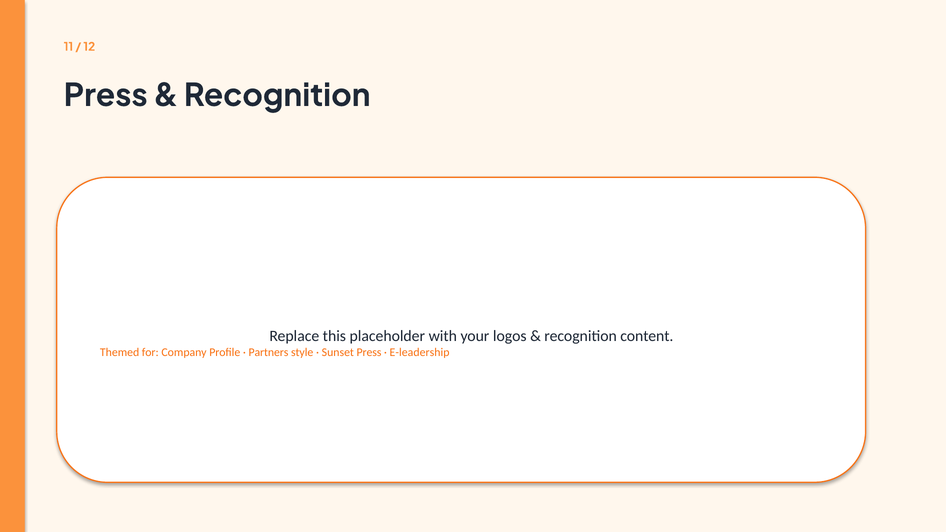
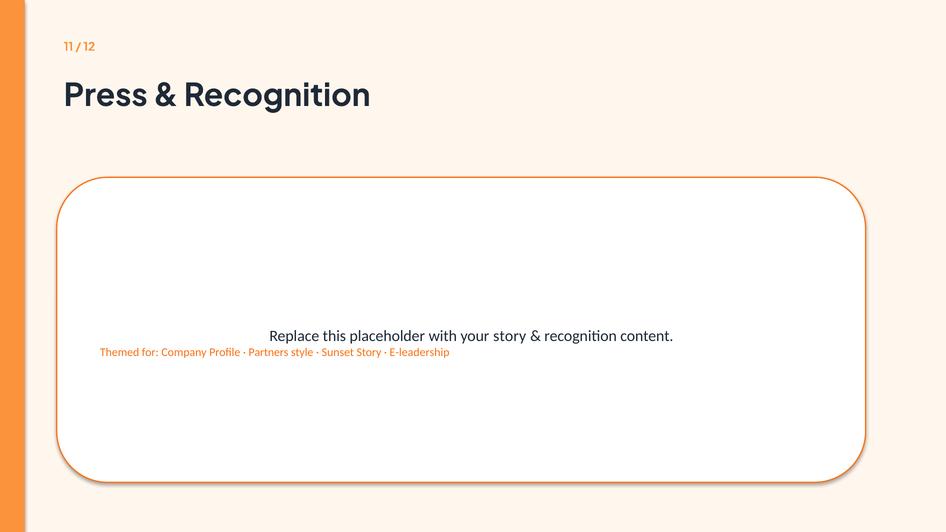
your logos: logos -> story (510, 336)
Sunset Press: Press -> Story (369, 353)
